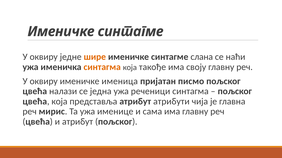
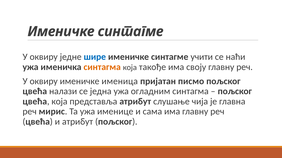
шире colour: orange -> blue (95, 57)
слана: слана -> учити (202, 57)
реченици: реченици -> огладним (151, 92)
атрибути: атрибути -> слушање (171, 102)
